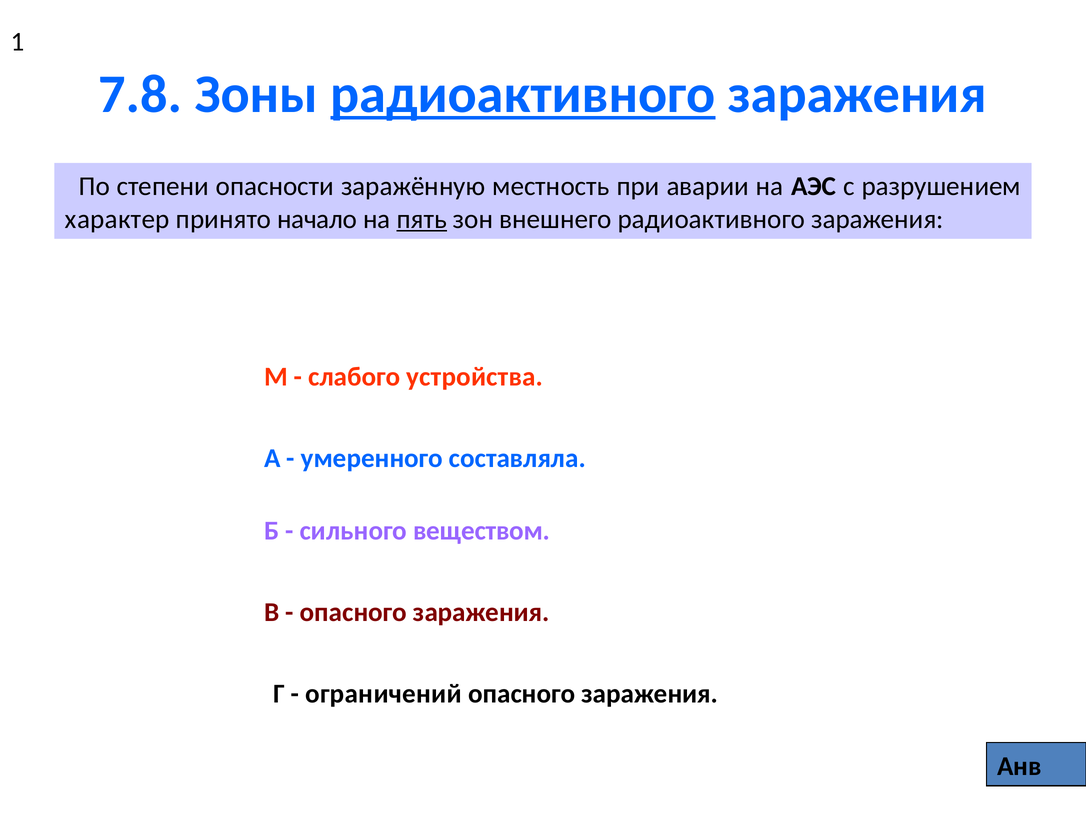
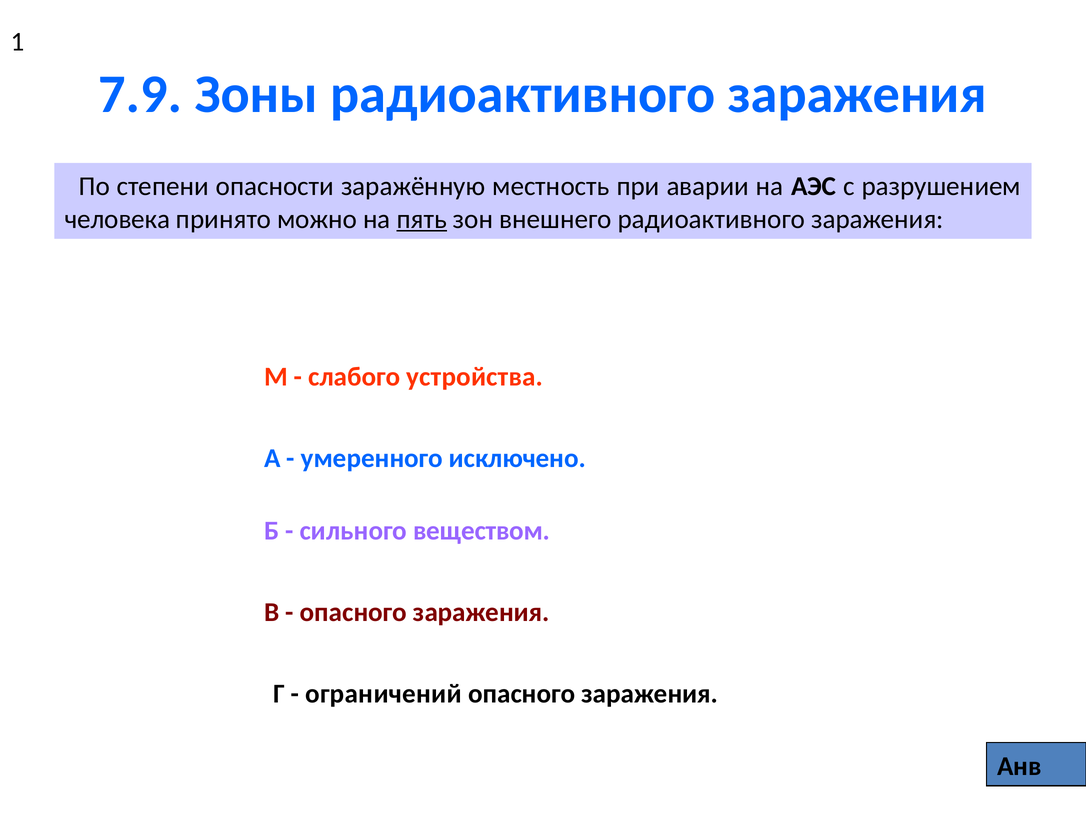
7.8: 7.8 -> 7.9 (140, 94)
радиоактивного underline: present -> none (523, 94)
характер: характер -> человека (118, 219)
начало: начало -> можно (317, 219)
составляла: составляла -> исключено (517, 458)
